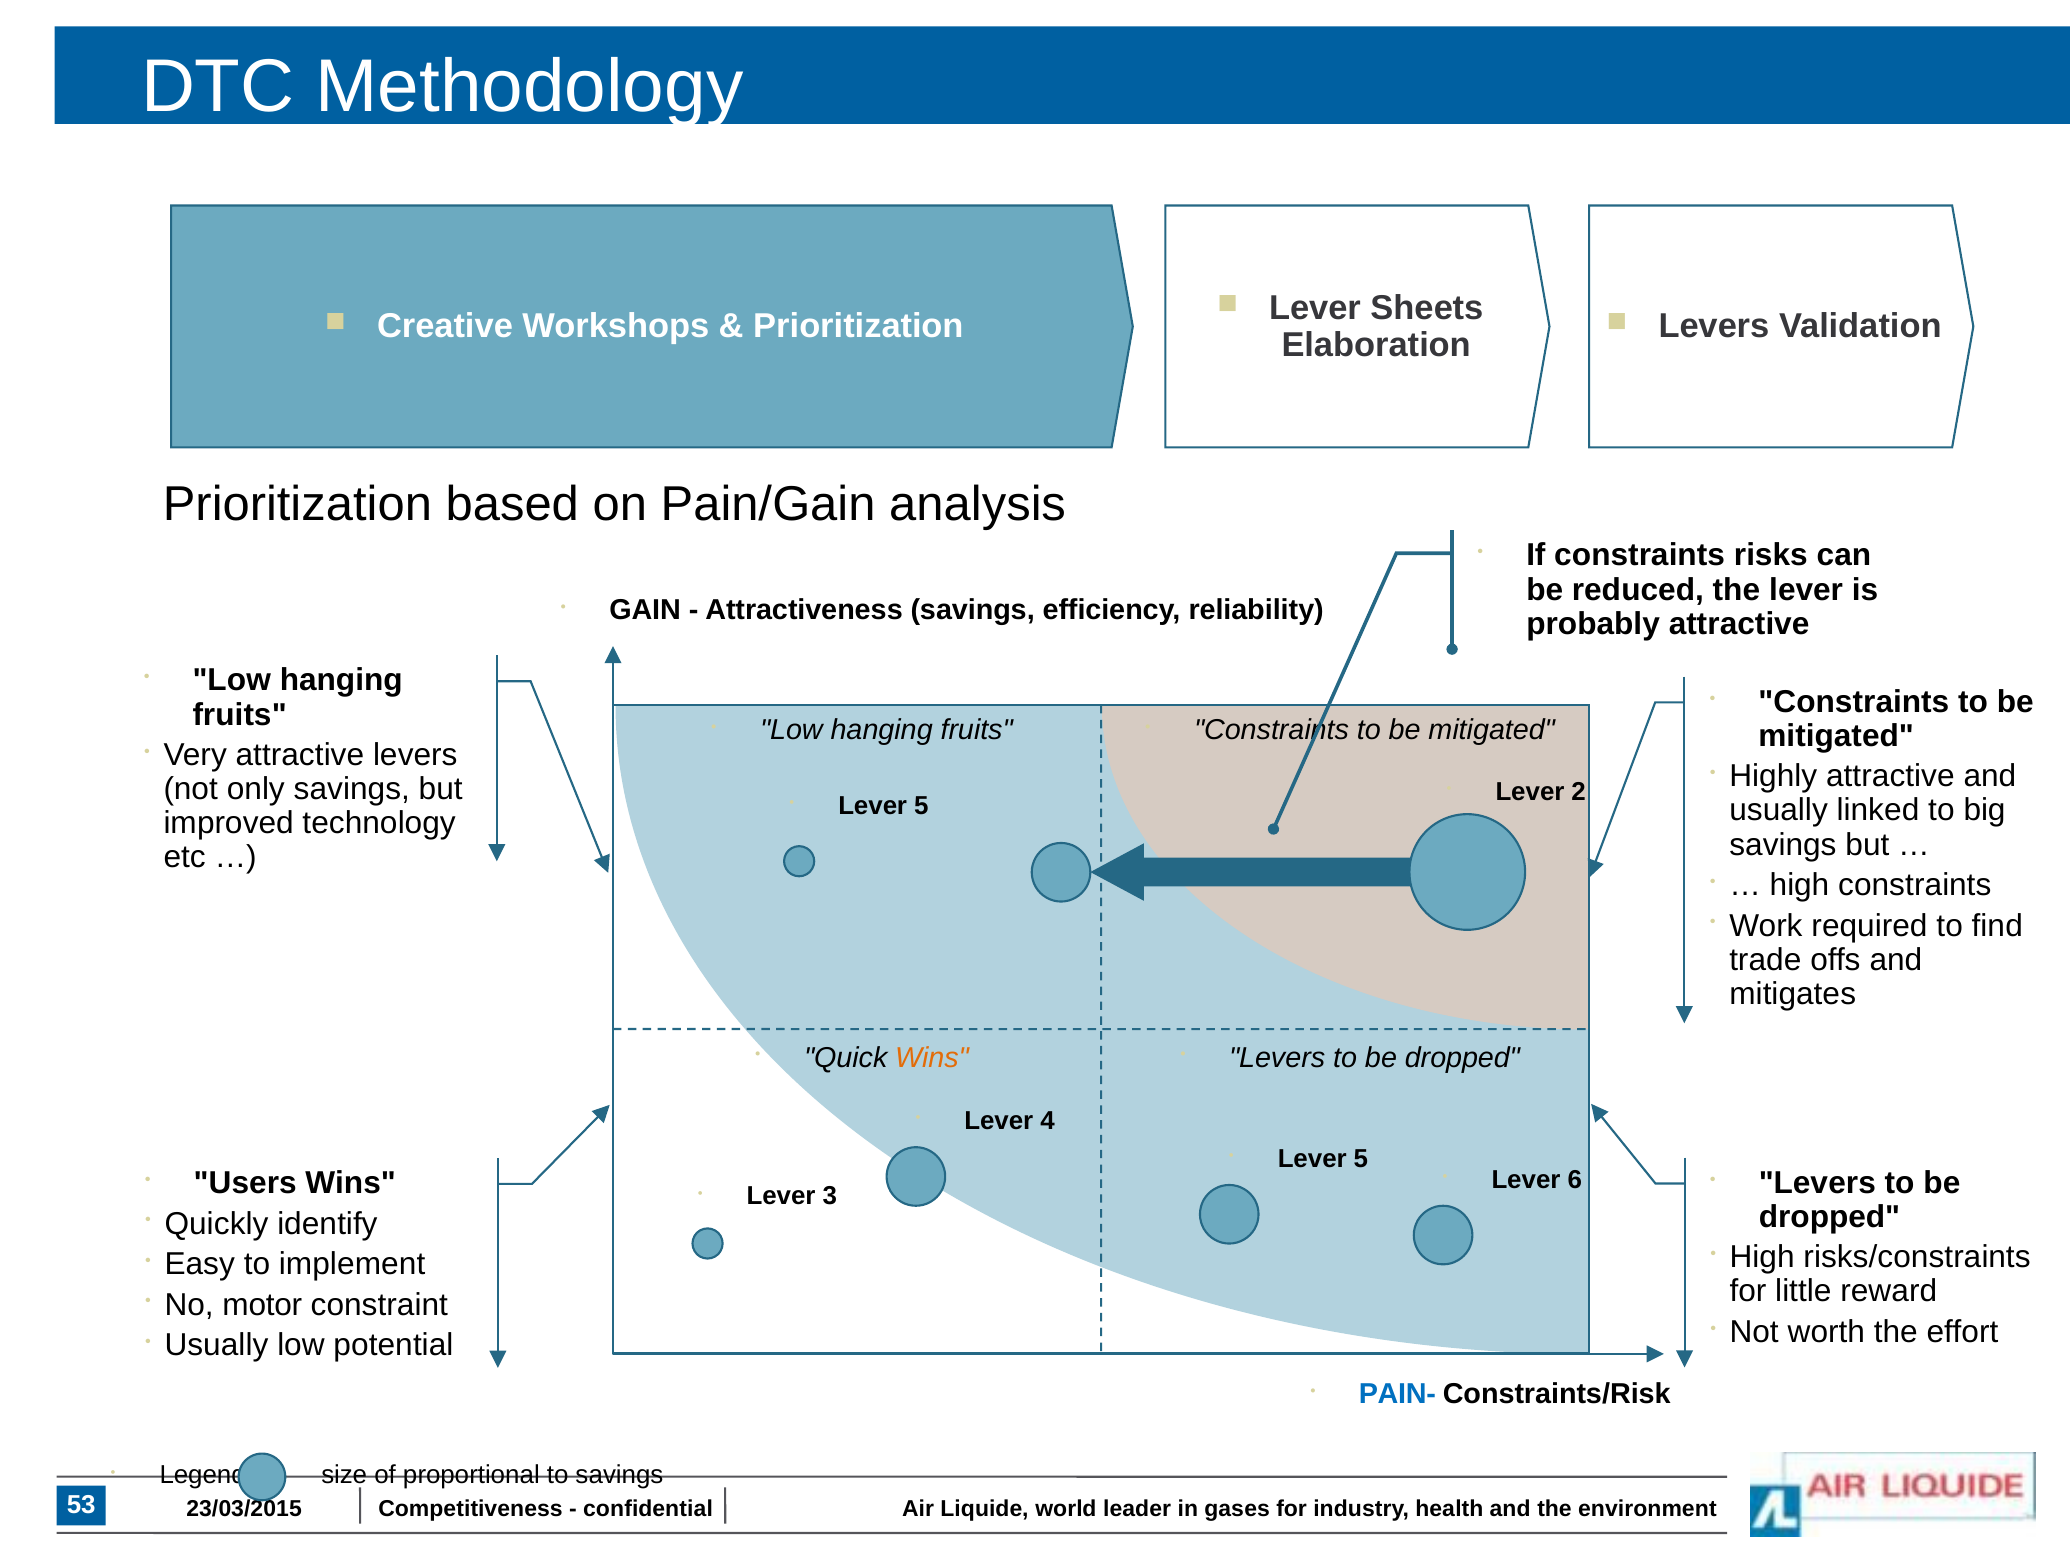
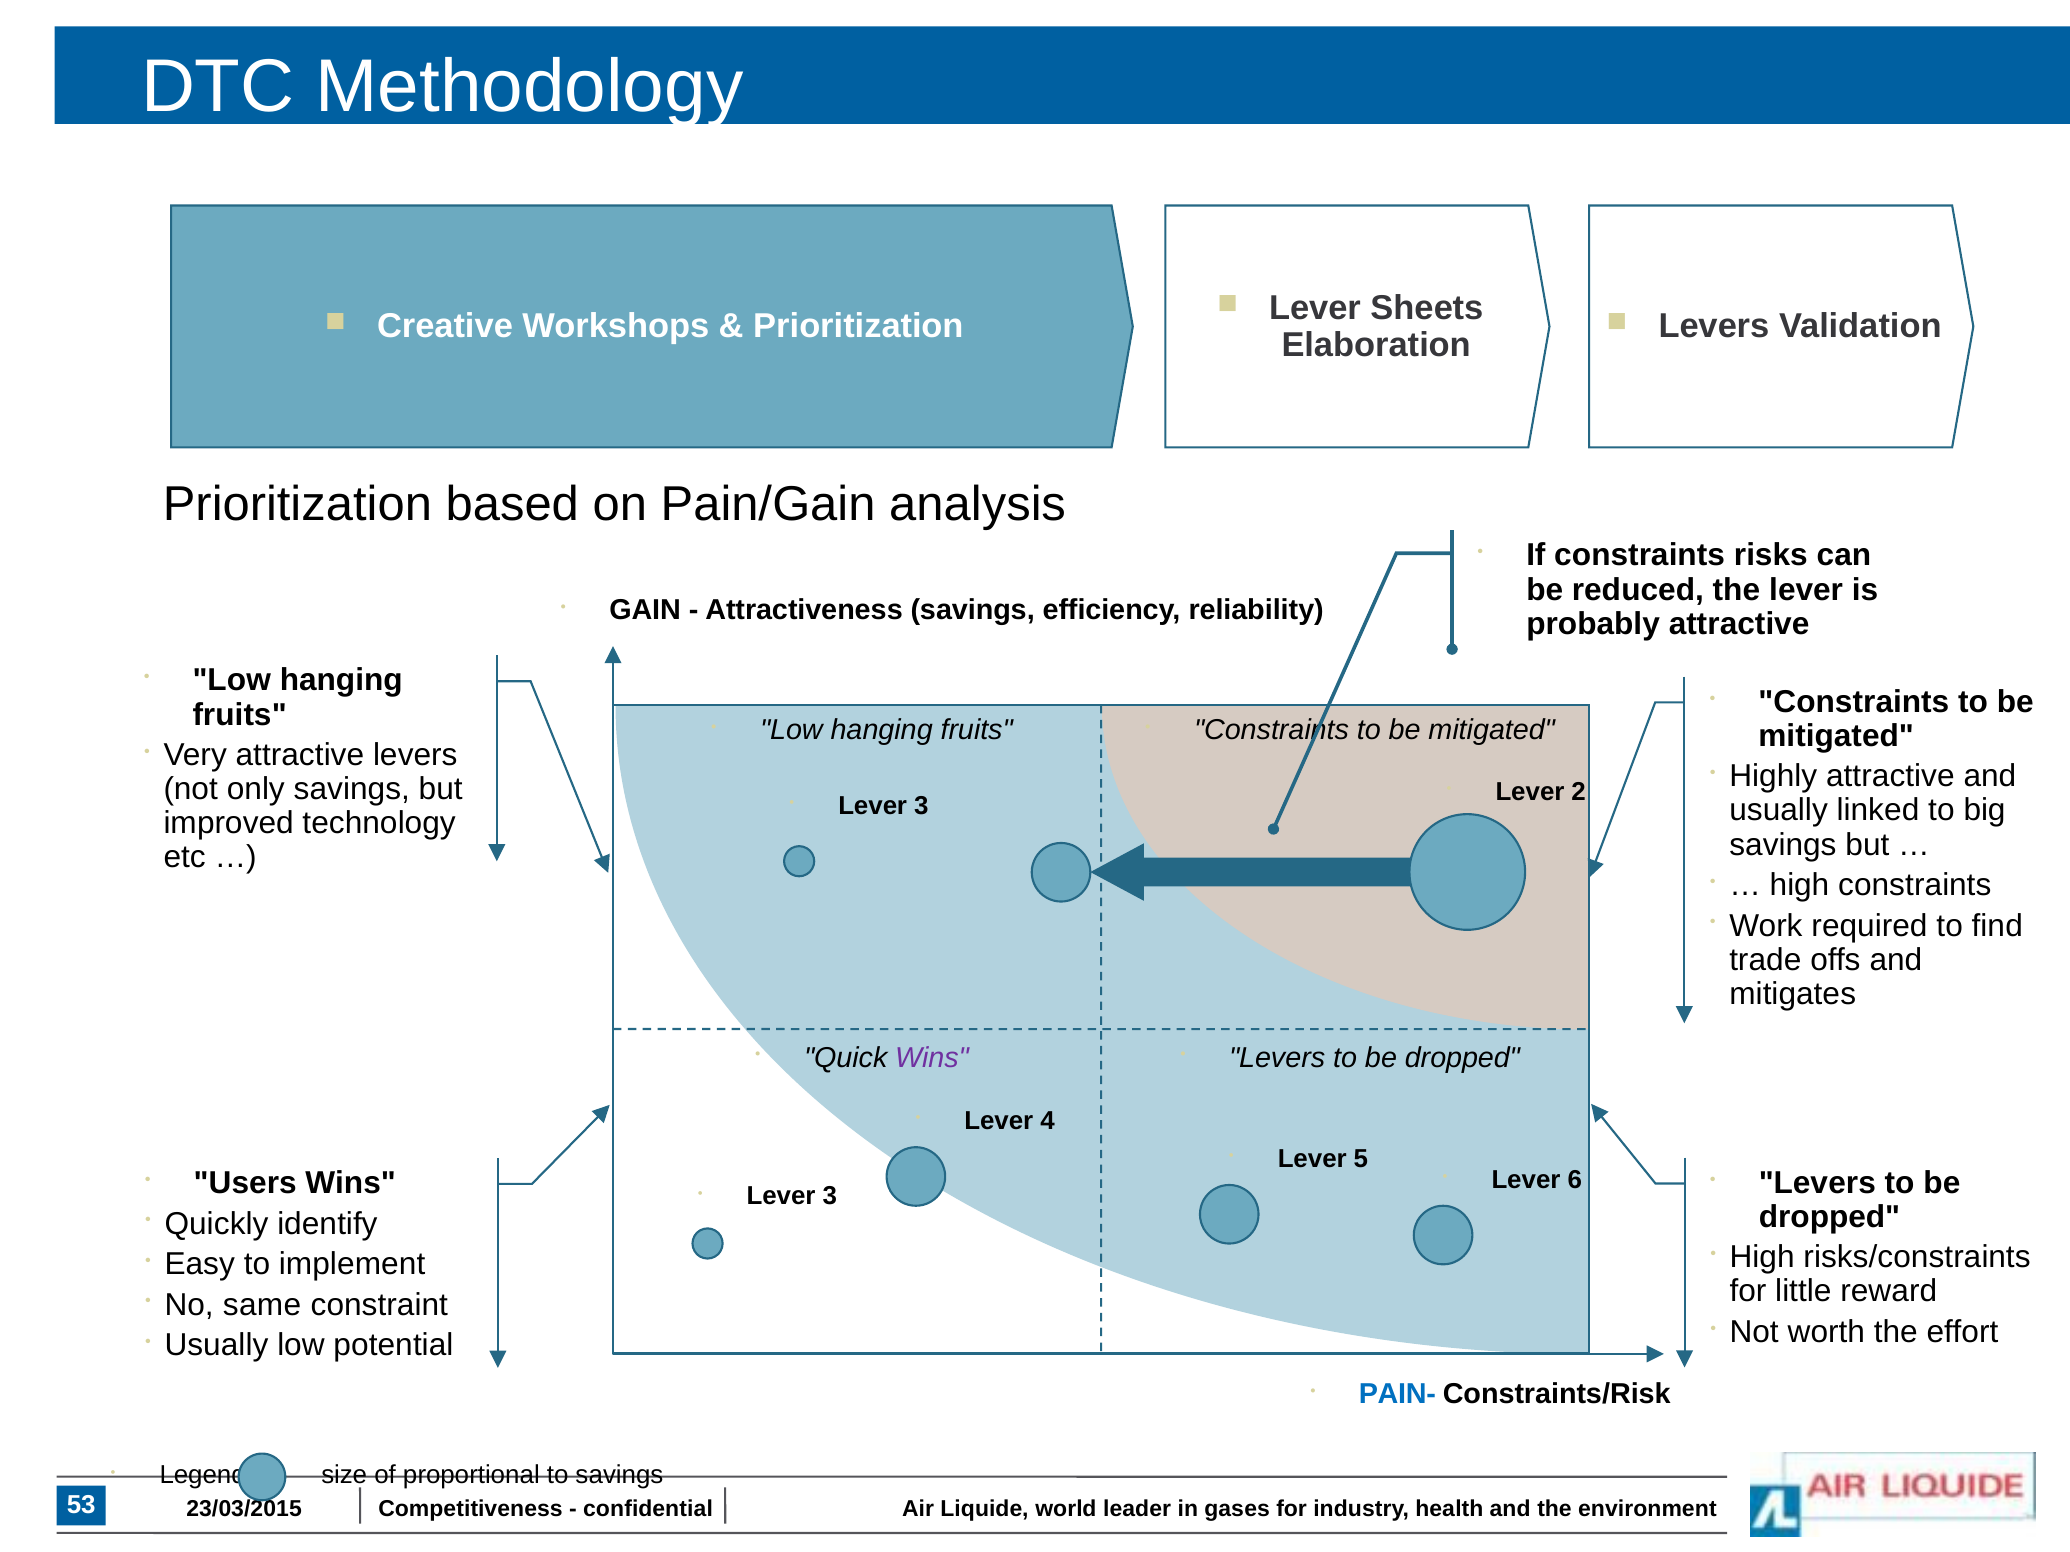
5: 5 -> 3 (921, 806)
Wins colour: orange -> purple (932, 1058)
motor: motor -> same (262, 1305)
